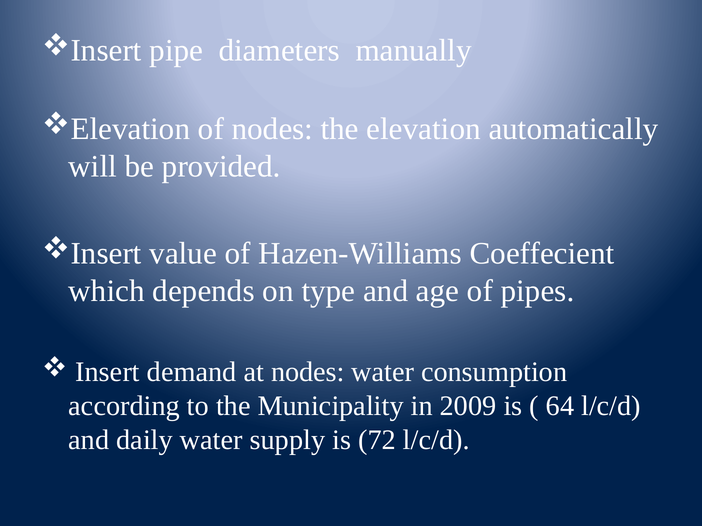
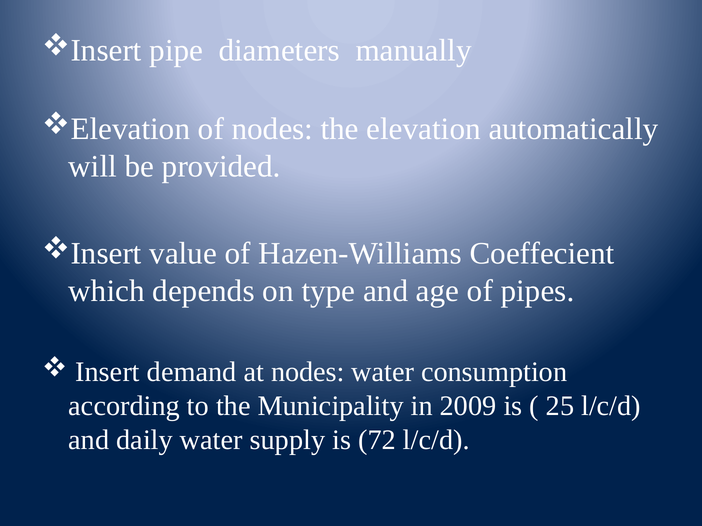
64: 64 -> 25 (560, 406)
